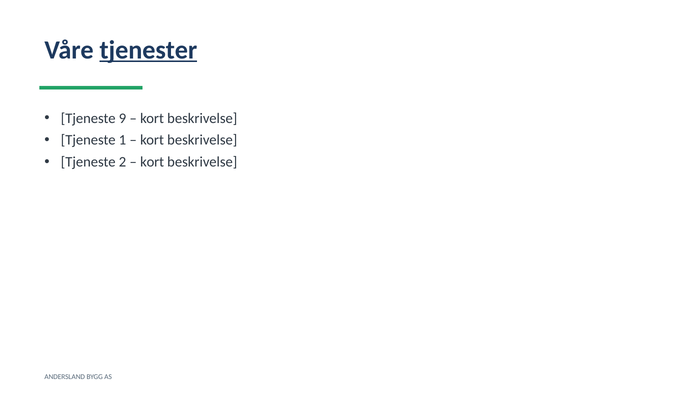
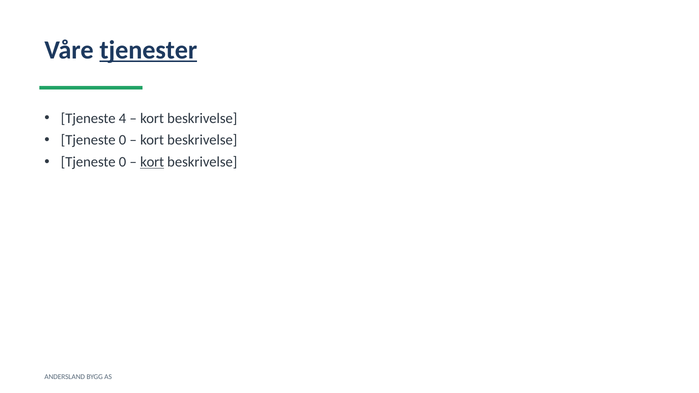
9: 9 -> 4 (123, 118)
1: 1 -> 0 (123, 140)
2: 2 -> 0 (123, 162)
kort underline: none -> present (152, 162)
